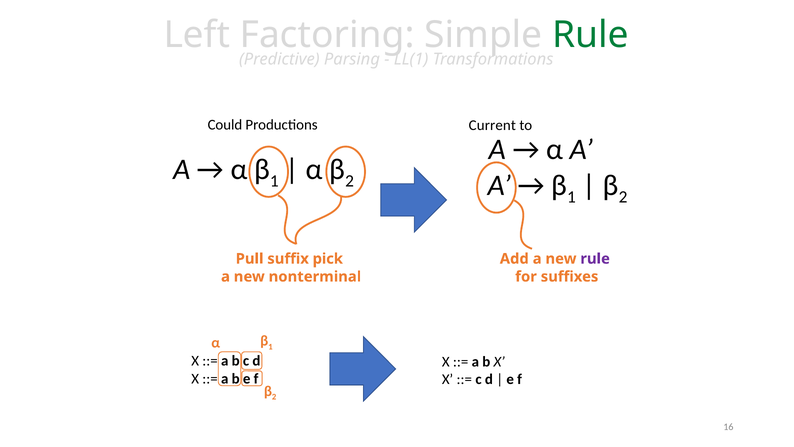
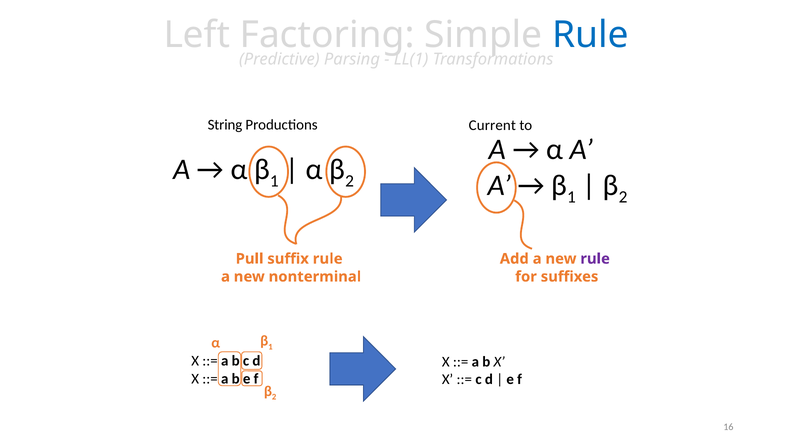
Rule colour: green -> blue (590, 35)
Could: Could -> String (225, 125)
suffix pick: pick -> rule (328, 259)
